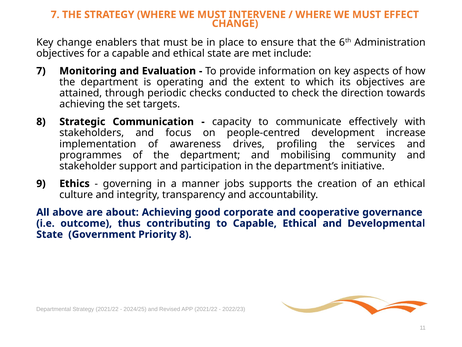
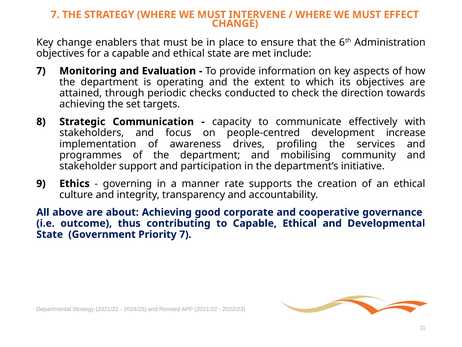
jobs: jobs -> rate (234, 183)
Priority 8: 8 -> 7 (185, 234)
